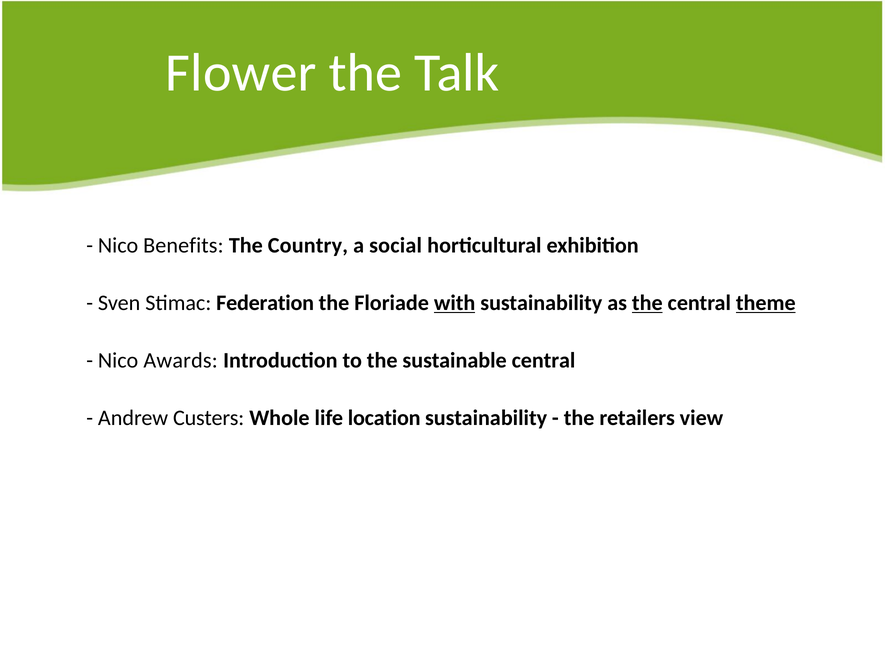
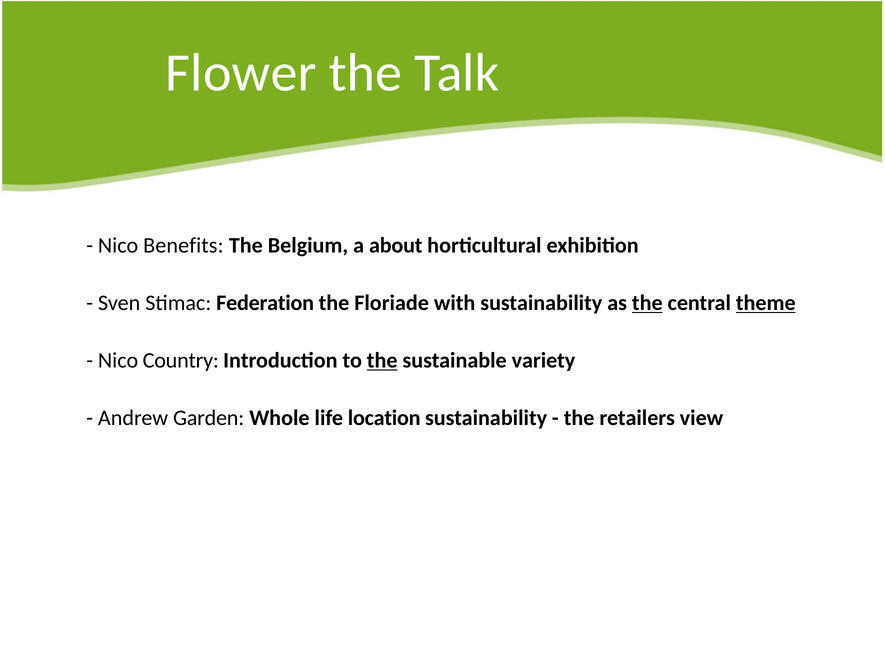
Country: Country -> Belgium (308, 245)
social: social -> about (396, 245)
with underline: present -> none (455, 303)
Awards: Awards -> Country (181, 360)
the underline: none -> present (382, 360)
sustainable central: central -> variety (543, 360)
Custers: Custers -> Garden (209, 418)
